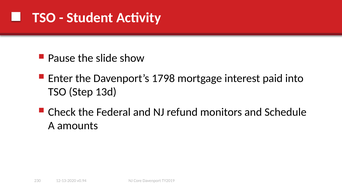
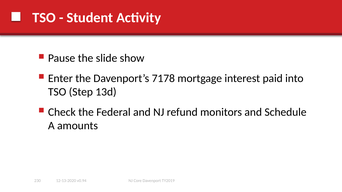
1798: 1798 -> 7178 (163, 78)
